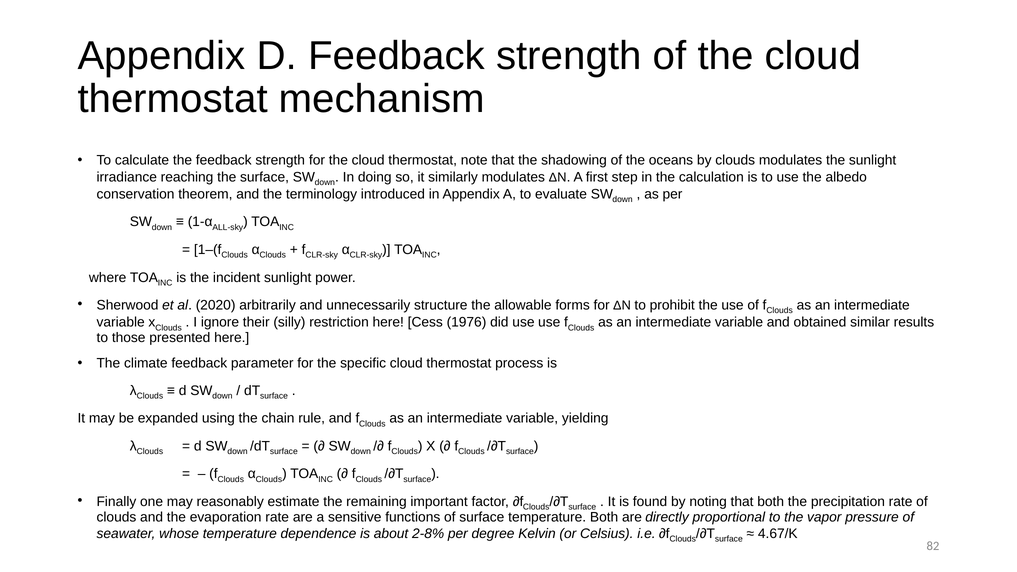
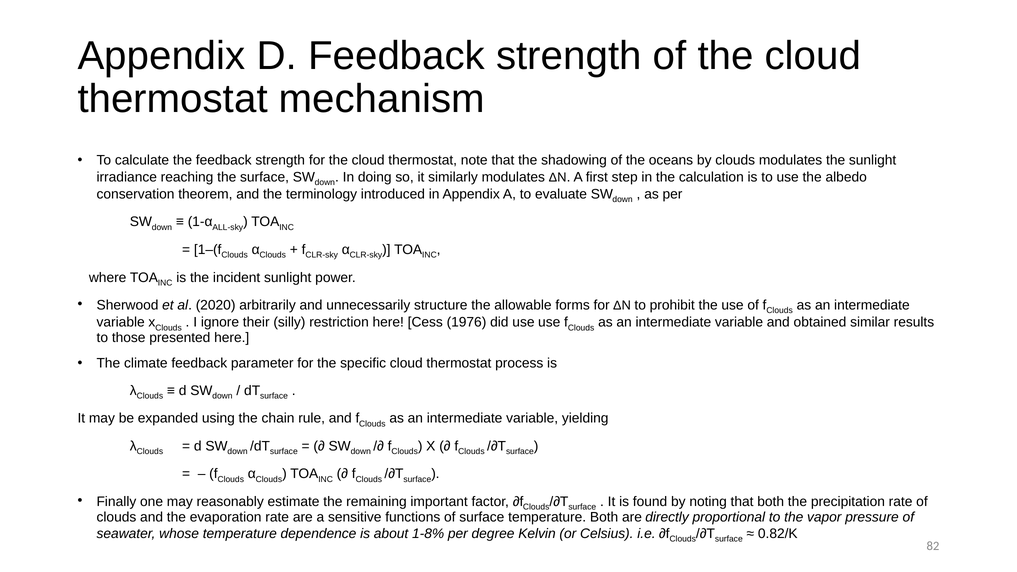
2-8%: 2-8% -> 1-8% (428, 534)
4.67/K: 4.67/K -> 0.82/K (778, 534)
